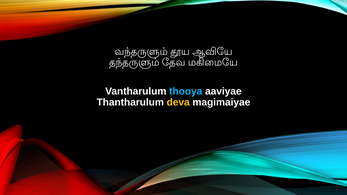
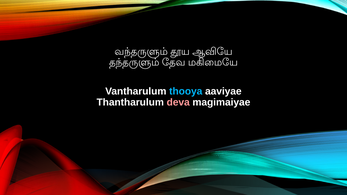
deva colour: yellow -> pink (178, 102)
